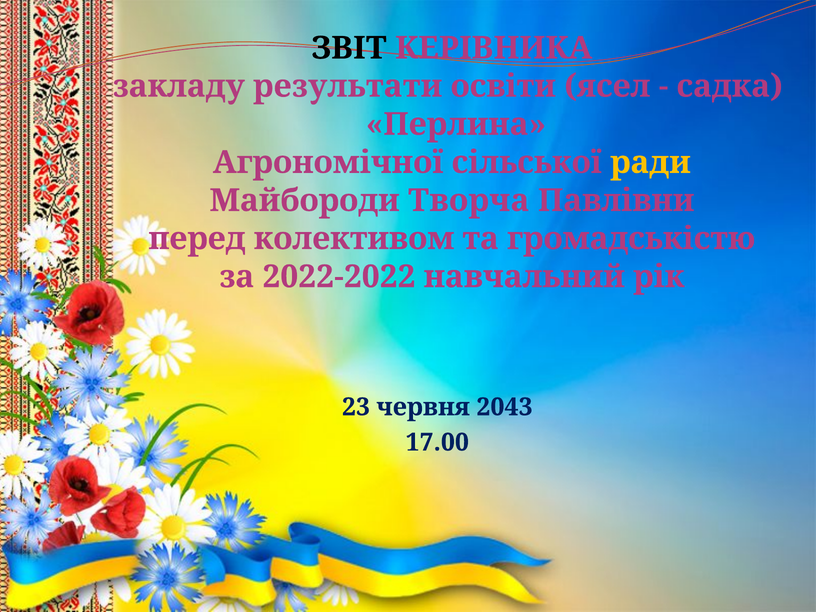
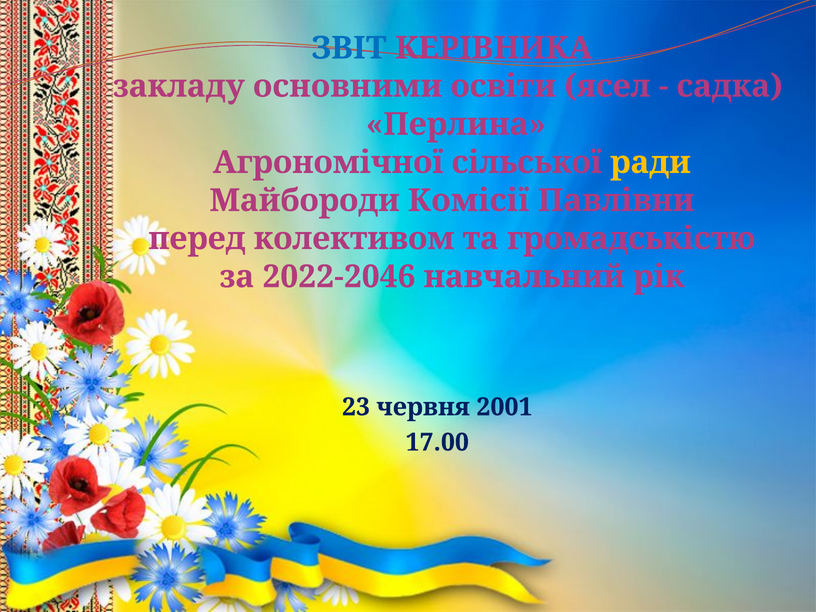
ЗВІТ colour: black -> blue (349, 48)
результати: результати -> основними (348, 86)
Творча: Творча -> Комісії (469, 201)
2022-2022: 2022-2022 -> 2022-2046 (339, 277)
2043: 2043 -> 2001 (504, 407)
